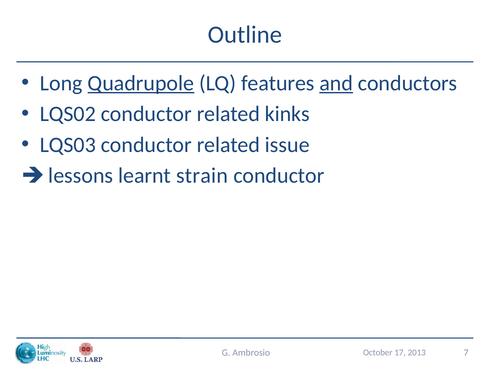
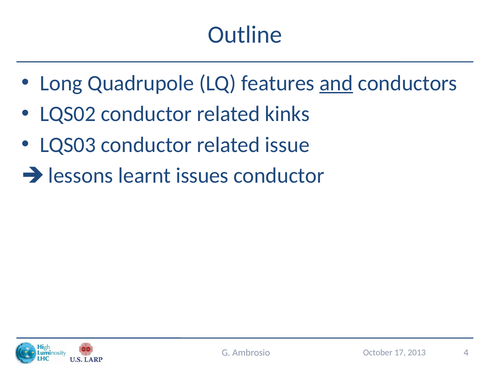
Quadrupole underline: present -> none (141, 83)
strain: strain -> issues (202, 175)
7: 7 -> 4 (466, 352)
